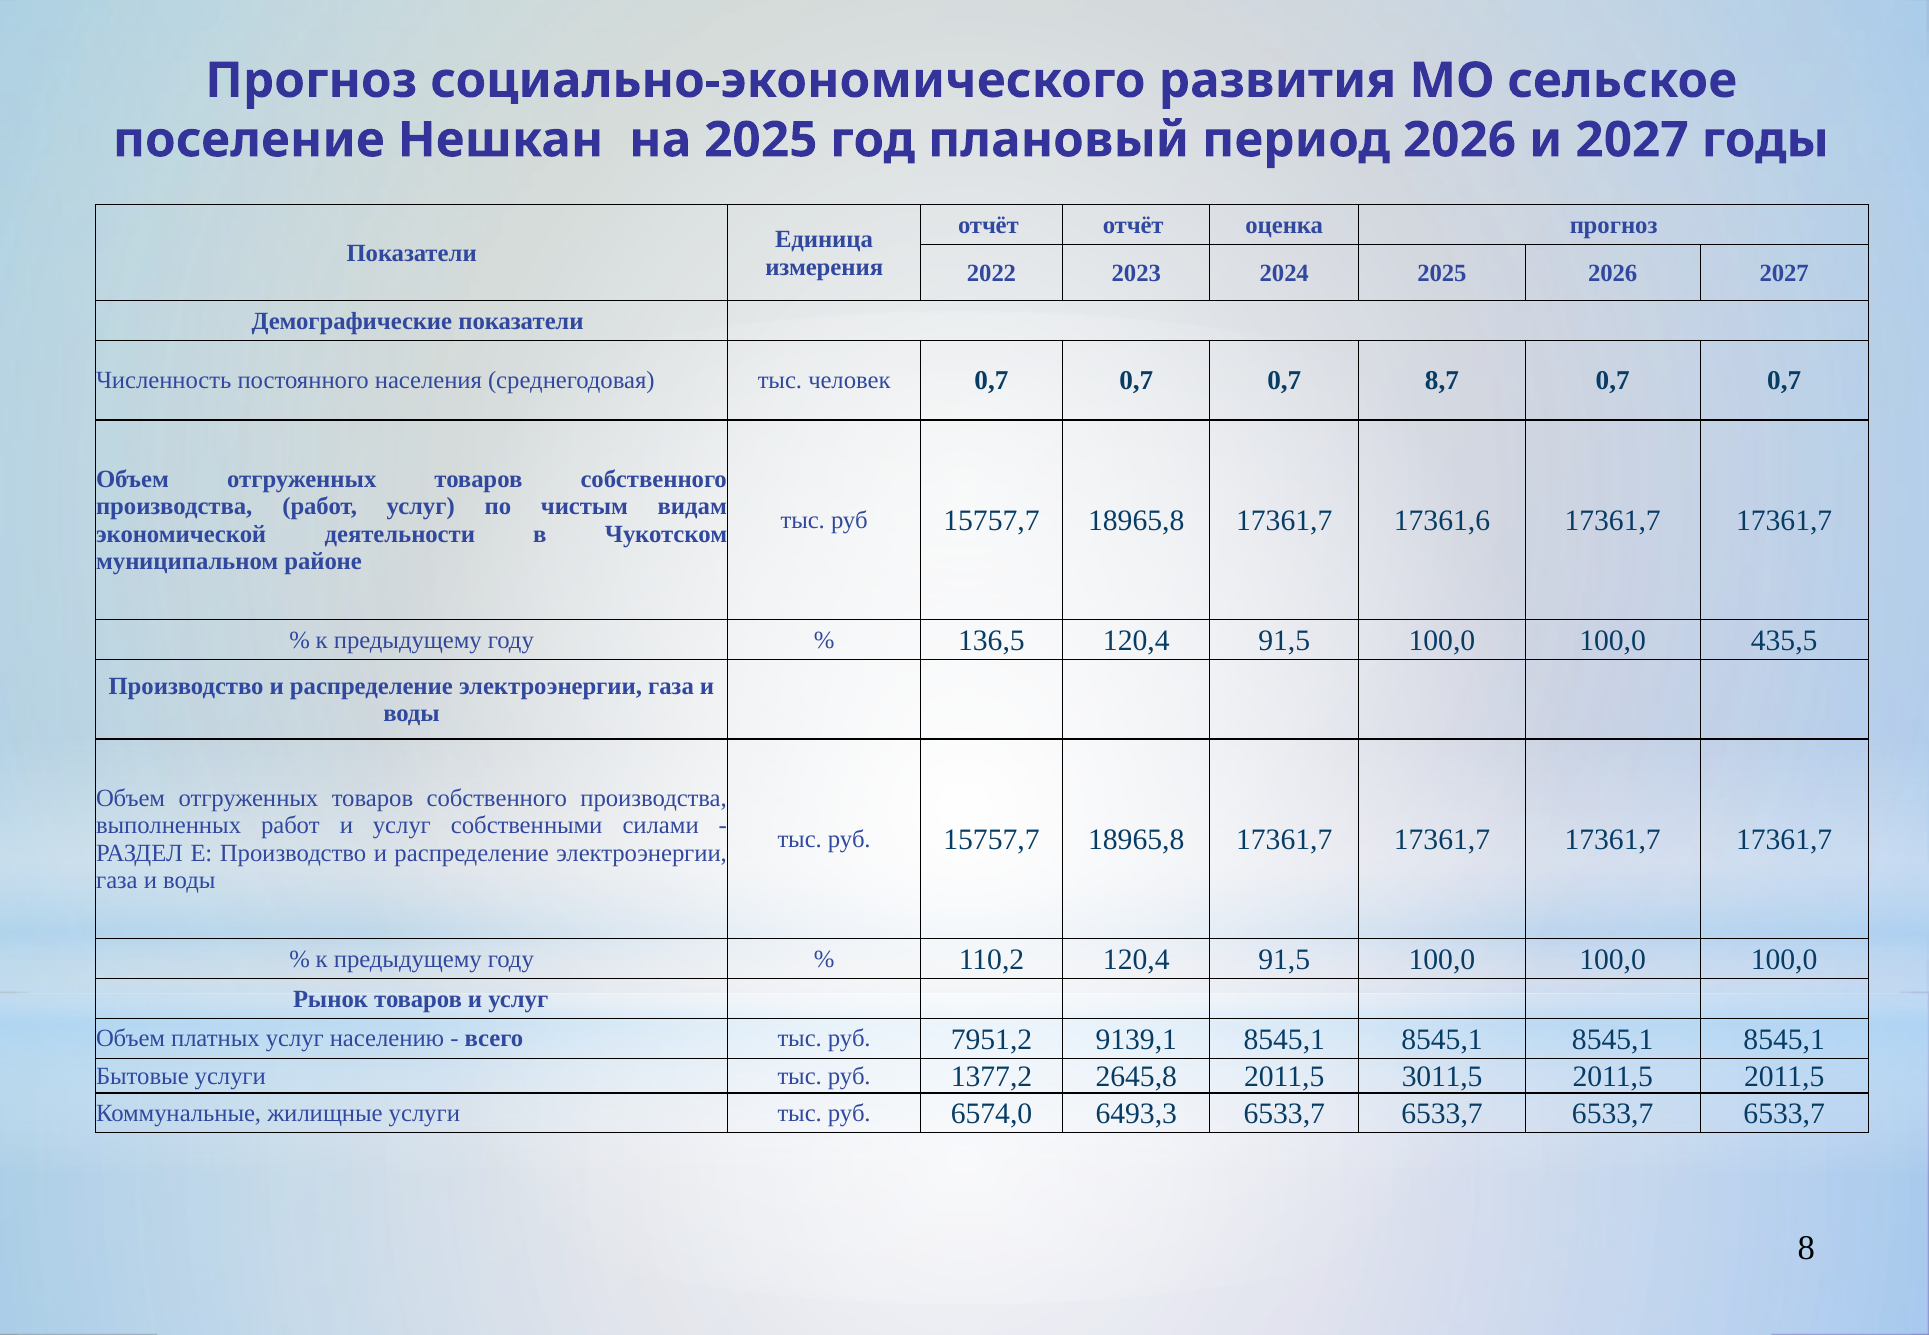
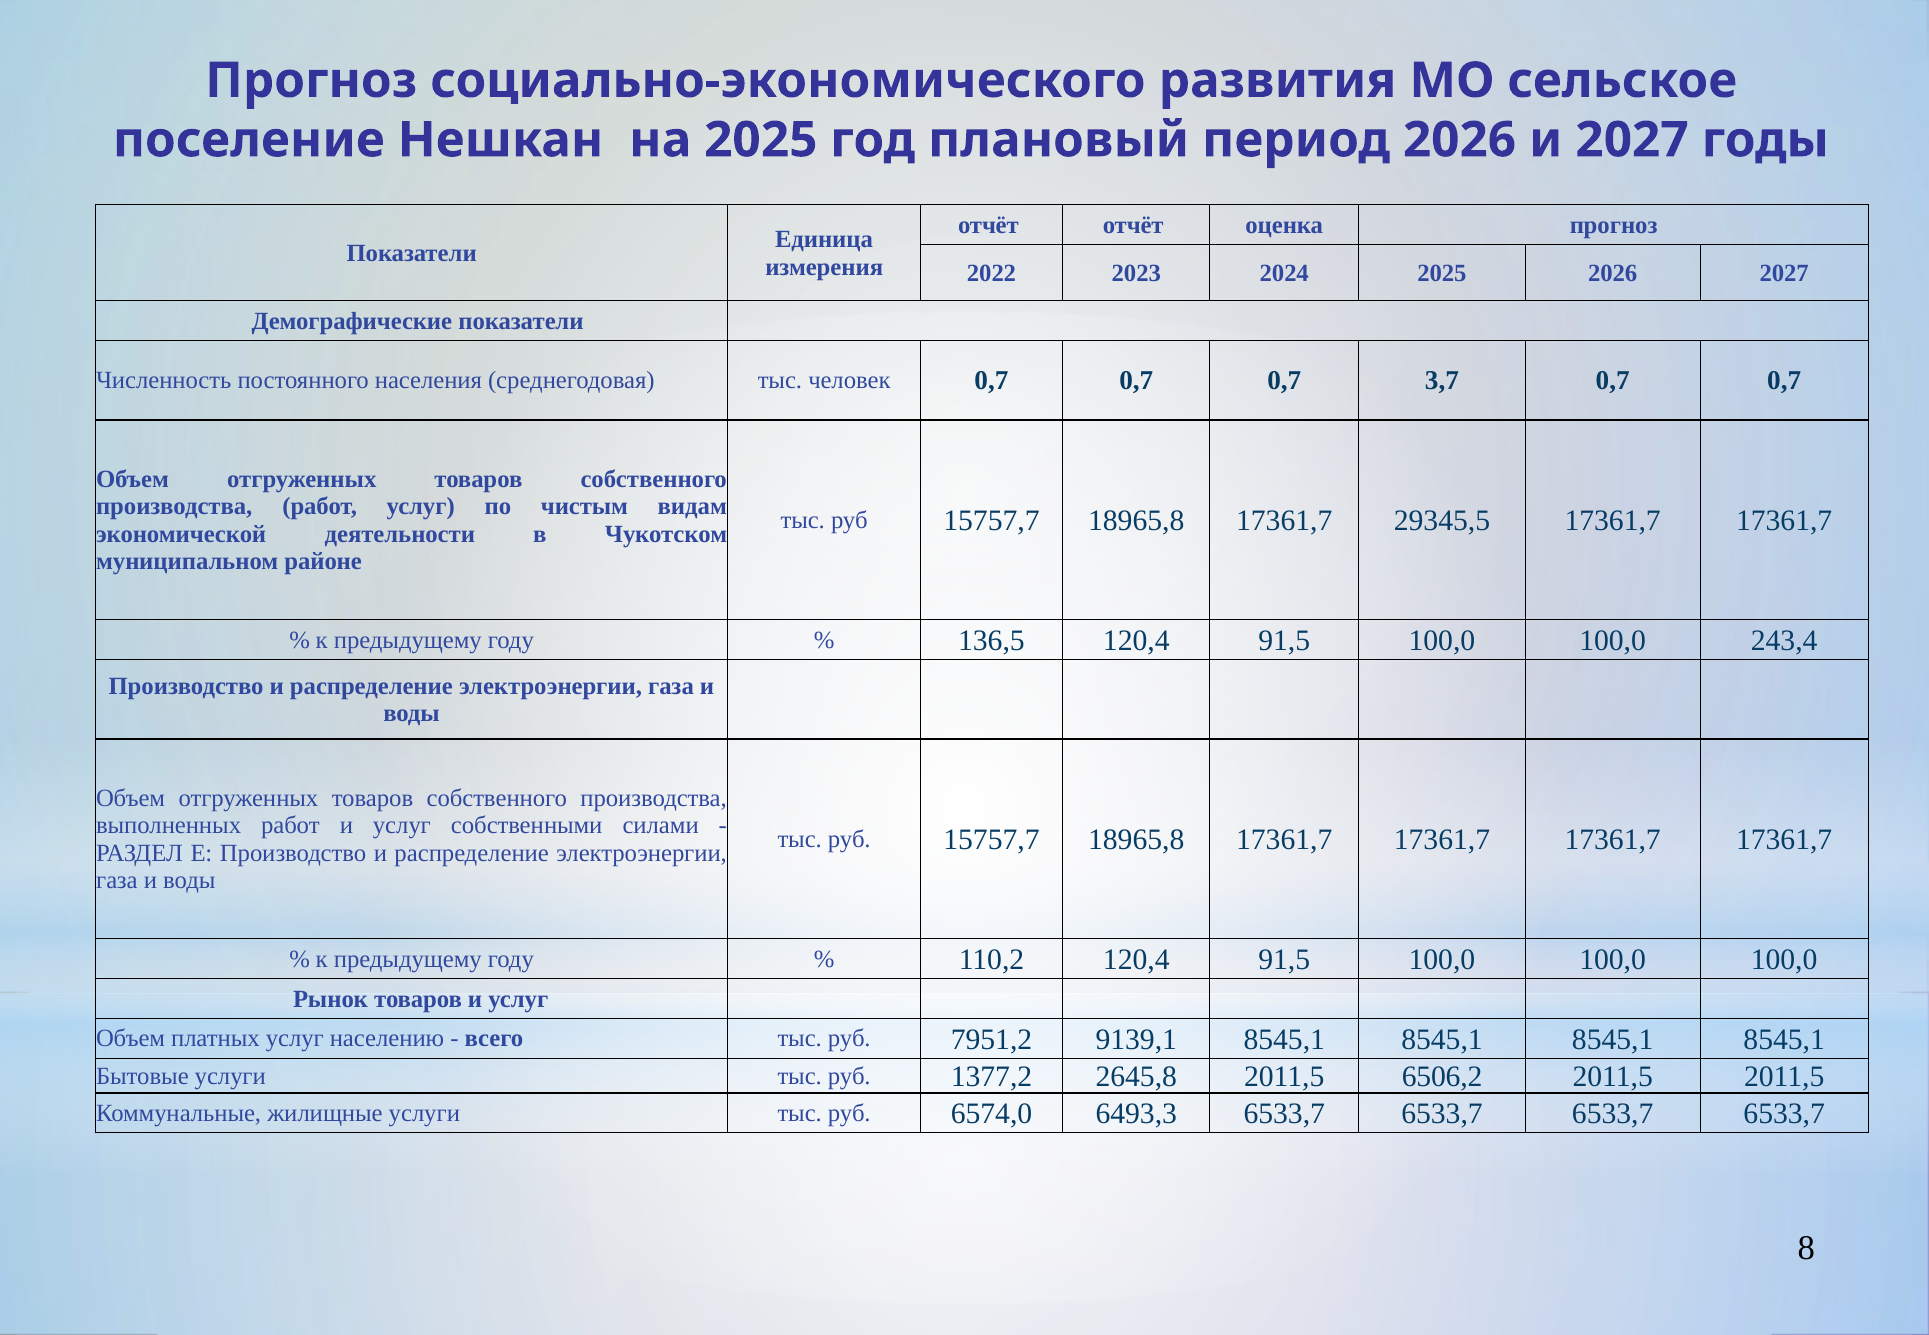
8,7: 8,7 -> 3,7 (1442, 381)
17361,6: 17361,6 -> 29345,5 (1442, 521)
435,5: 435,5 -> 243,4 (1784, 641)
3011,5: 3011,5 -> 6506,2 (1442, 1077)
